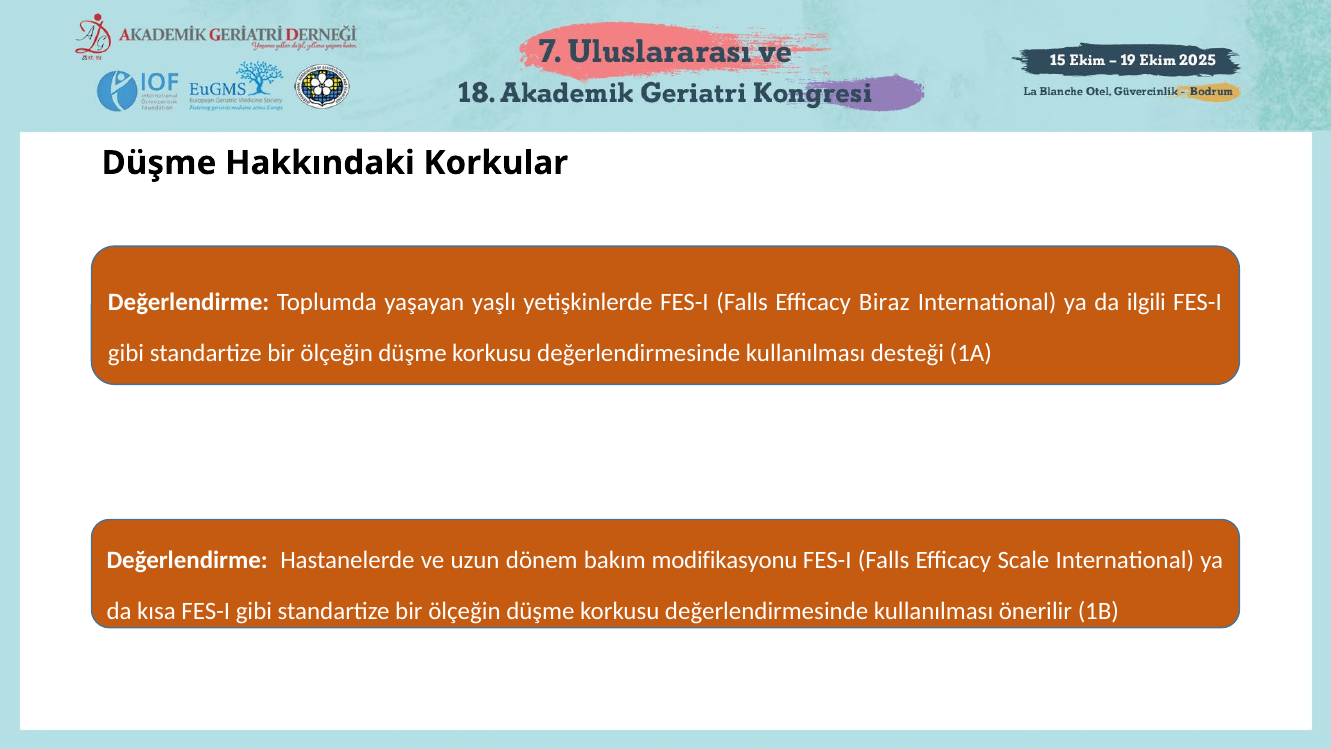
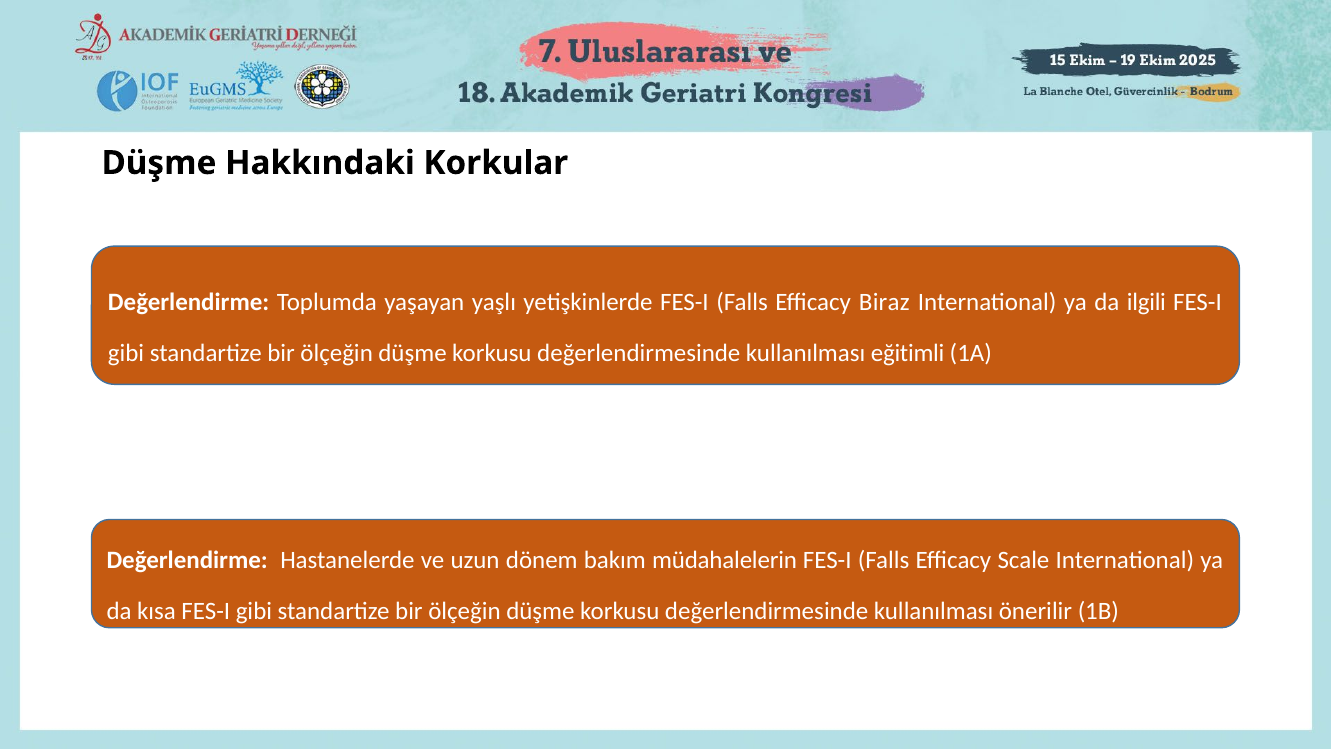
desteği: desteği -> eğitimli (908, 353)
modifikasyonu: modifikasyonu -> müdahalelerin (725, 560)
